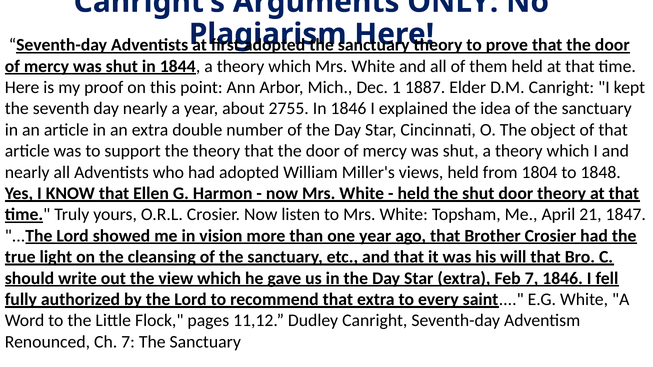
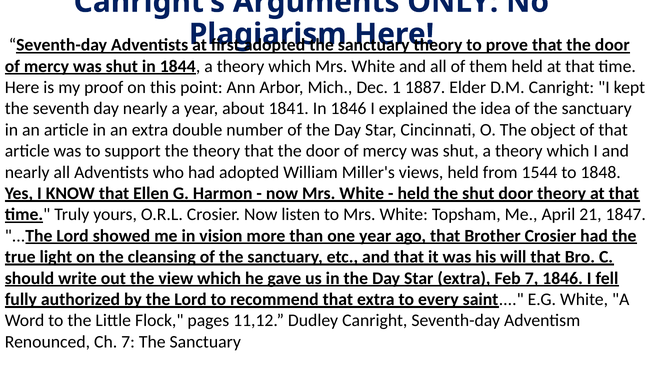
2755: 2755 -> 1841 (289, 109)
1804: 1804 -> 1544 (540, 172)
